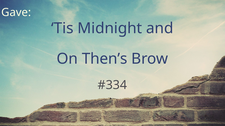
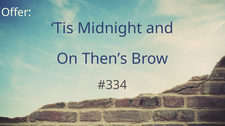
Gave: Gave -> Offer (16, 12)
